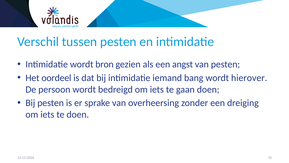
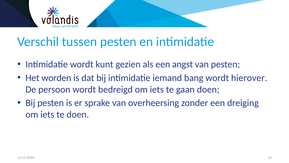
bron: bron -> kunt (104, 64)
oordeel: oordeel -> worden (56, 78)
